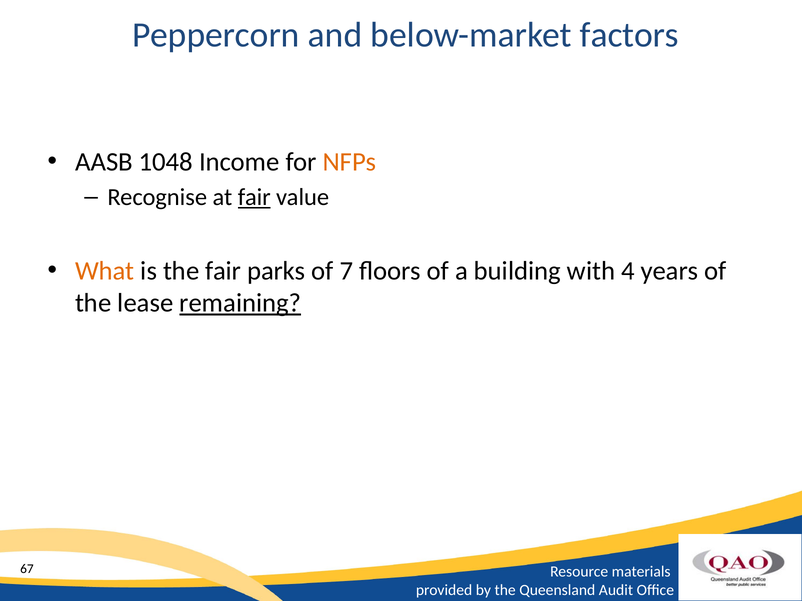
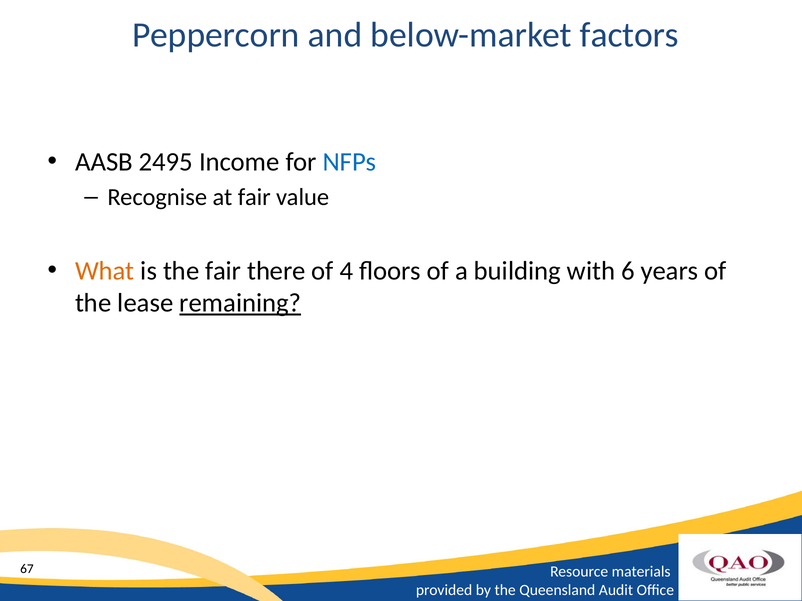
1048: 1048 -> 2495 (166, 162)
NFPs colour: orange -> blue (350, 162)
fair underline: present -> none (254, 197)
parks: parks -> there (276, 271)
7: 7 -> 4 (346, 271)
4: 4 -> 6 (628, 271)
